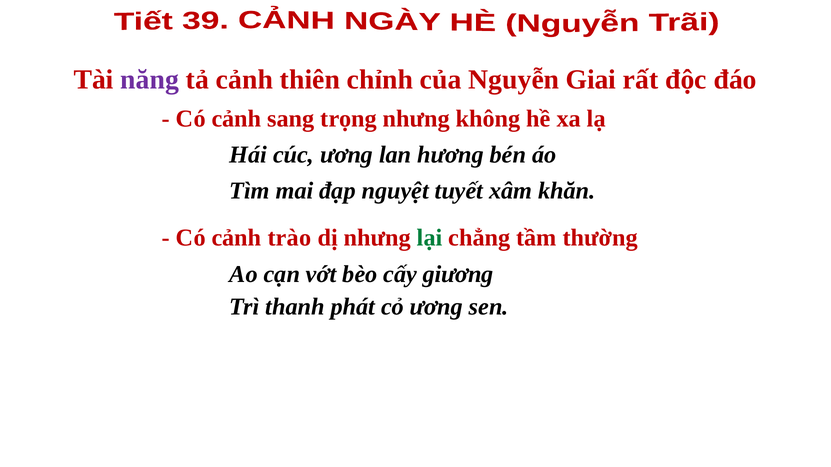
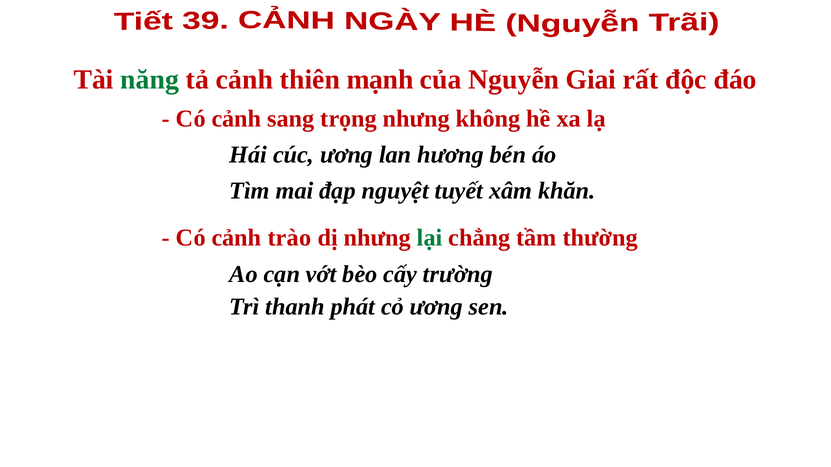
năng colour: purple -> green (150, 79)
chỉnh: chỉnh -> mạnh (380, 79)
giương: giương -> trường (458, 275)
